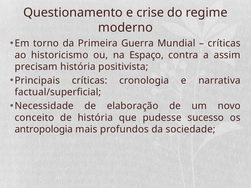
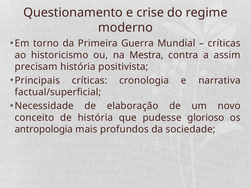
Espaço: Espaço -> Mestra (147, 55)
sucesso: sucesso -> glorioso (206, 118)
